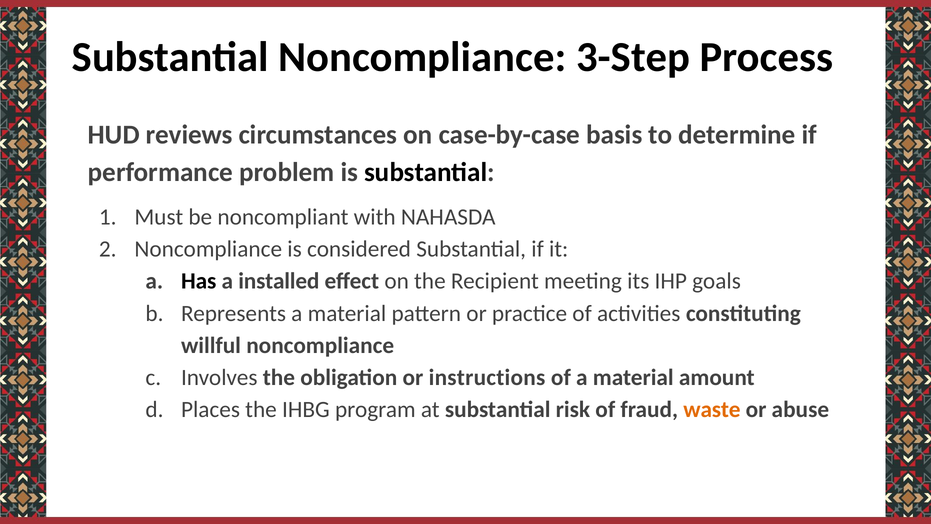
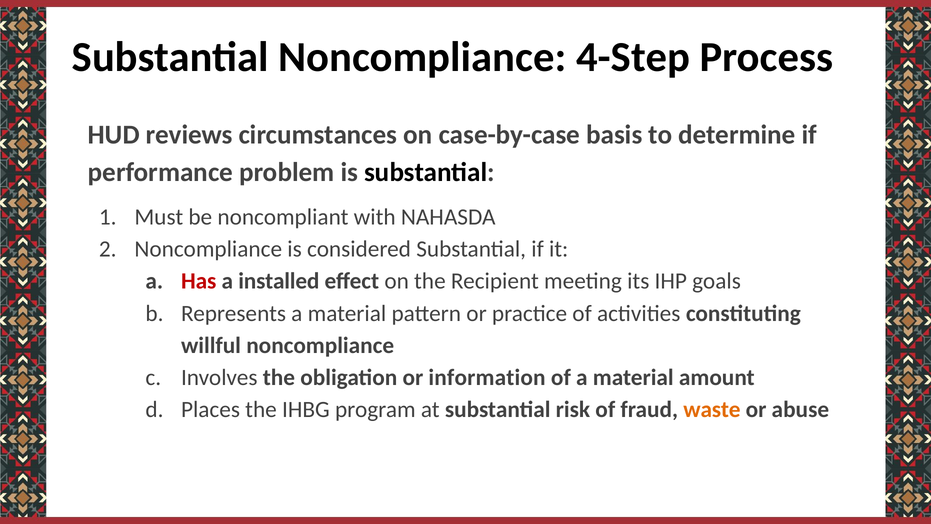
3-Step: 3-Step -> 4-Step (633, 57)
Has colour: black -> red (199, 281)
instructions: instructions -> information (487, 377)
